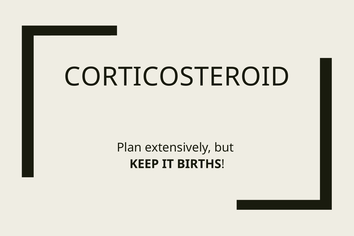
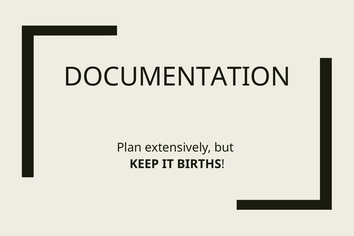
CORTICOSTEROID: CORTICOSTEROID -> DOCUMENTATION (177, 77)
